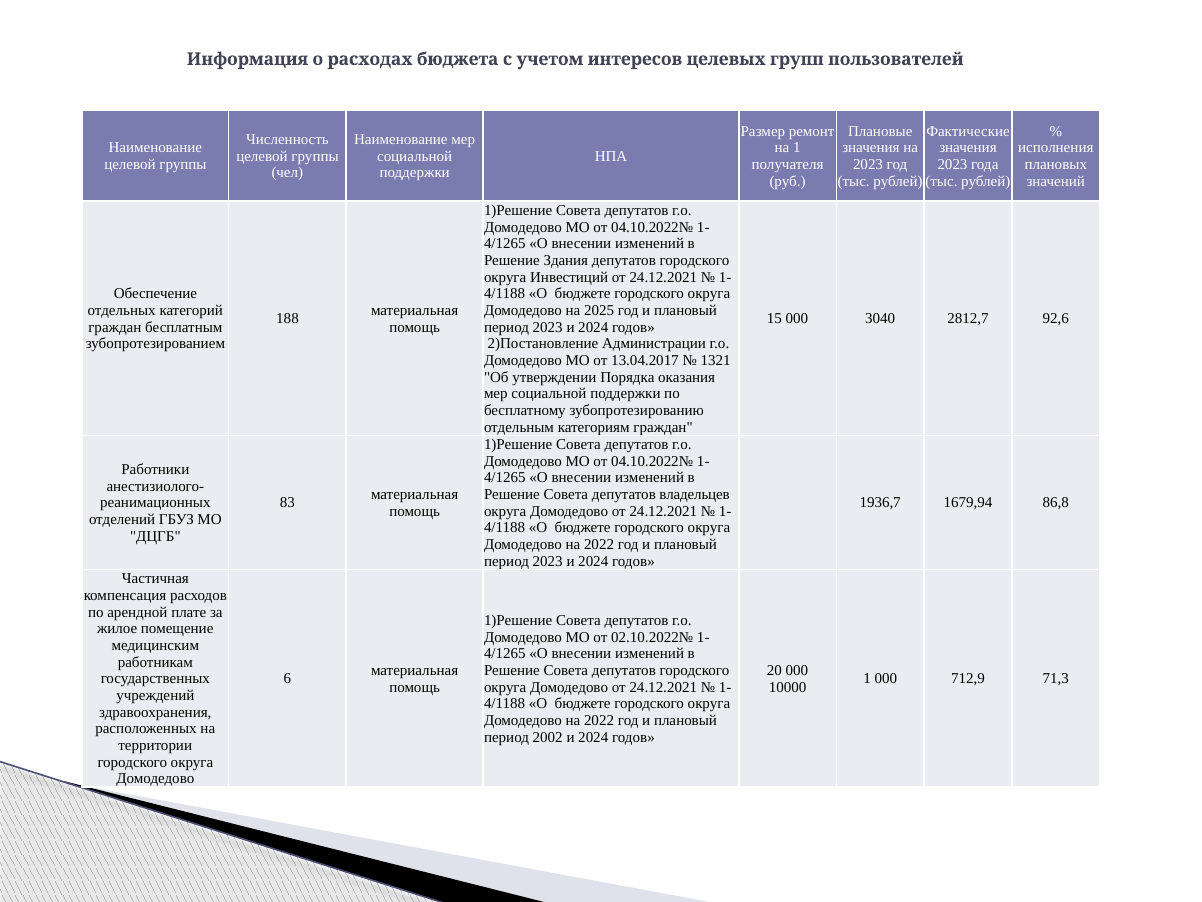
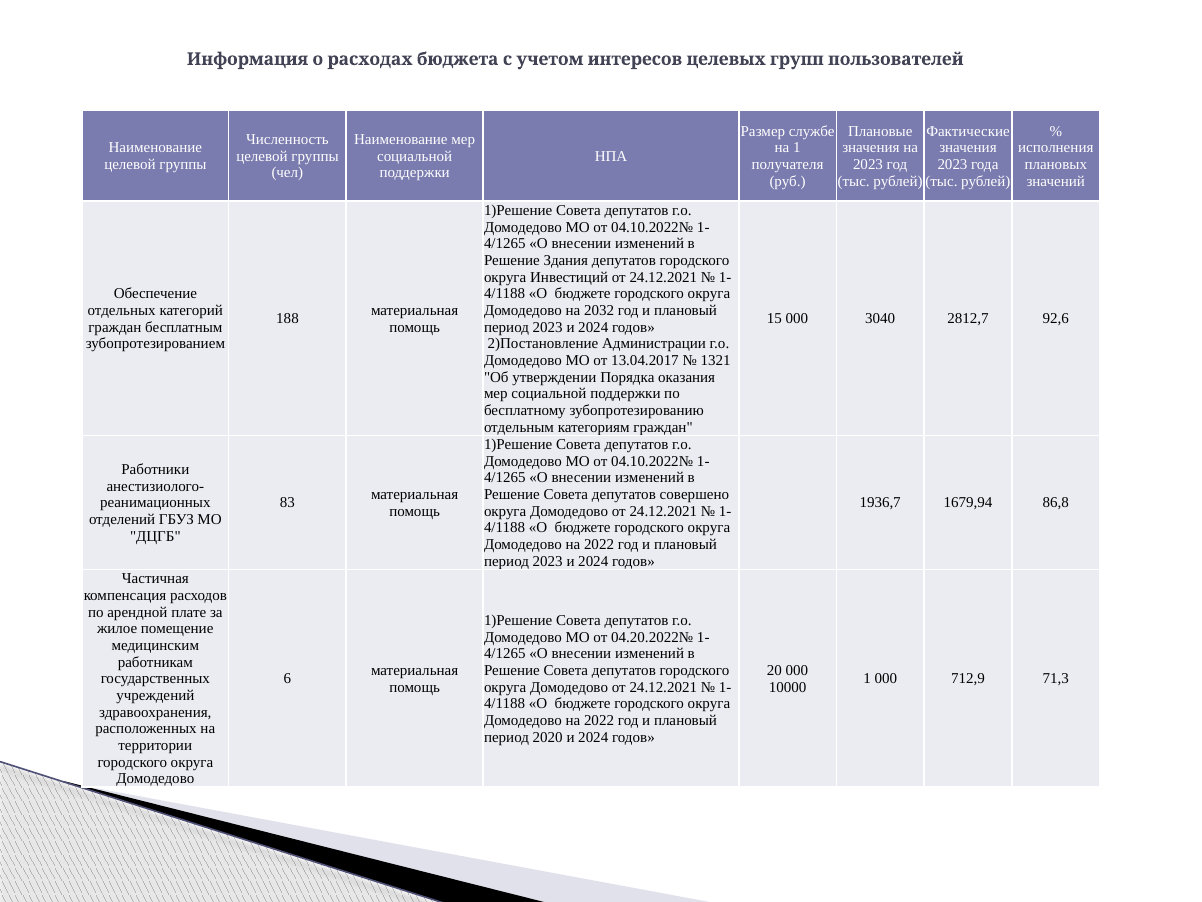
ремонт: ремонт -> службе (812, 131)
2025: 2025 -> 2032 (599, 310)
владельцев: владельцев -> совершено (694, 494)
02.10.2022№: 02.10.2022№ -> 04.20.2022№ (652, 637)
2002: 2002 -> 2020 (548, 737)
